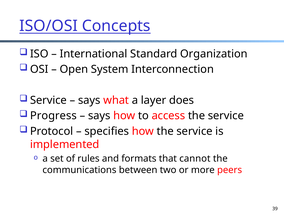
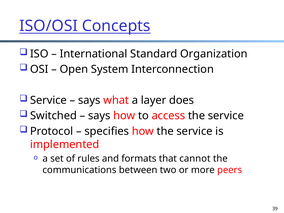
Progress: Progress -> Switched (53, 116)
